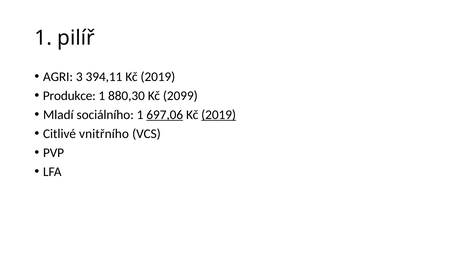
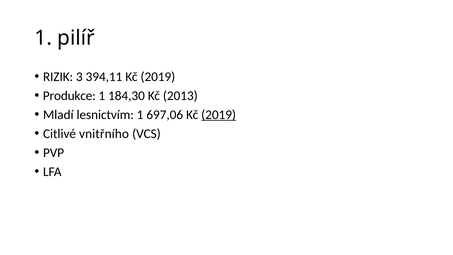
AGRI: AGRI -> RIZIK (58, 77)
880,30: 880,30 -> 184,30 (126, 96)
2099: 2099 -> 2013 (180, 96)
sociálního: sociálního -> lesnictvím (105, 115)
697,06 underline: present -> none (165, 115)
